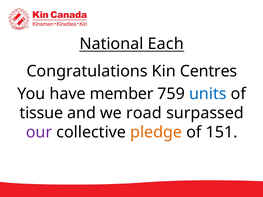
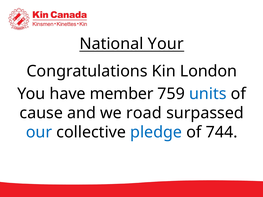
Each: Each -> Your (166, 44)
Centres: Centres -> London (208, 71)
tissue: tissue -> cause (41, 113)
our colour: purple -> blue (39, 132)
pledge colour: orange -> blue (156, 132)
151: 151 -> 744 (222, 132)
